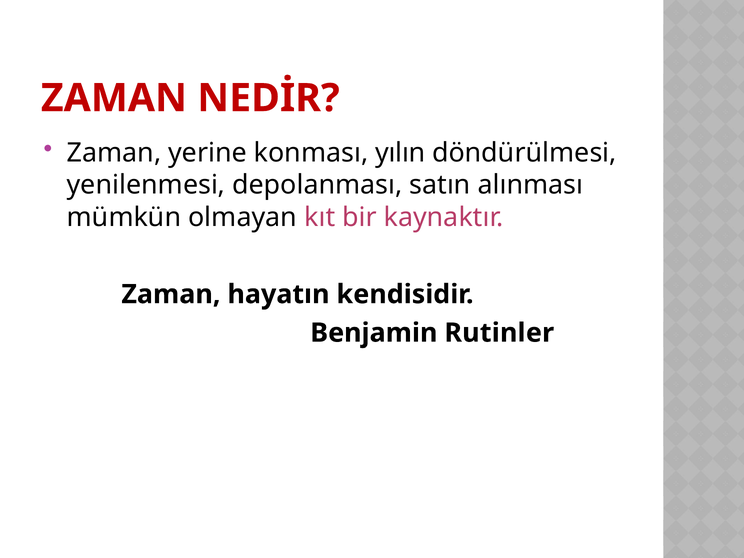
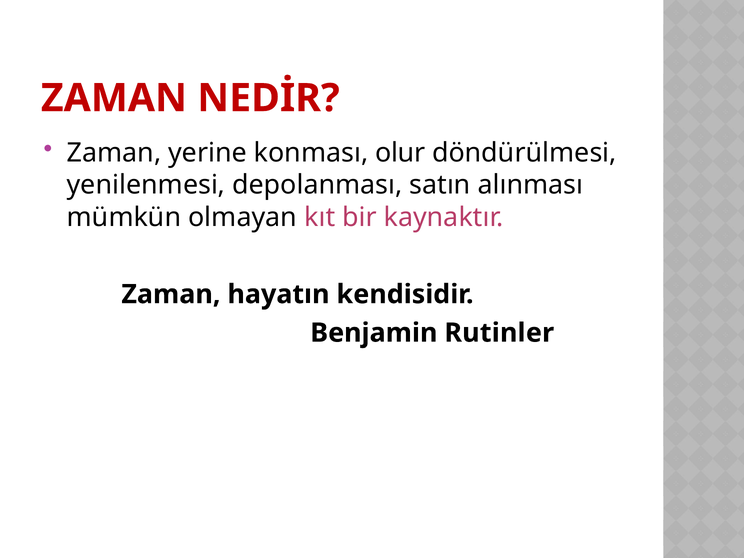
yılın: yılın -> olur (400, 153)
